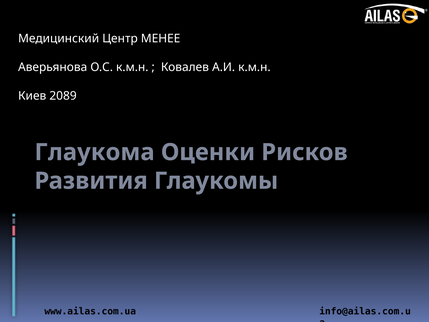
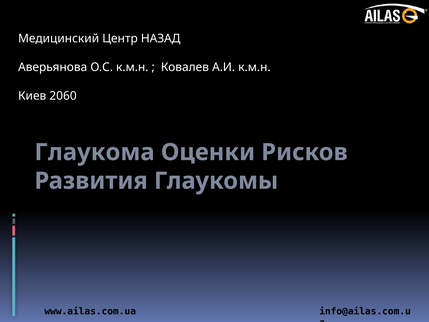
МЕНЕЕ: МЕНЕЕ -> НАЗАД (161, 39)
2089: 2089 -> 2060 (63, 96)
